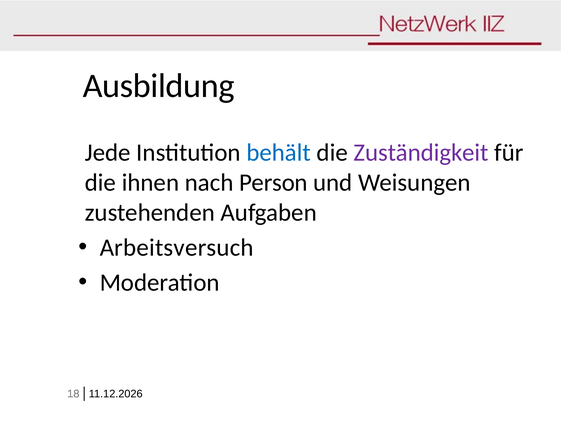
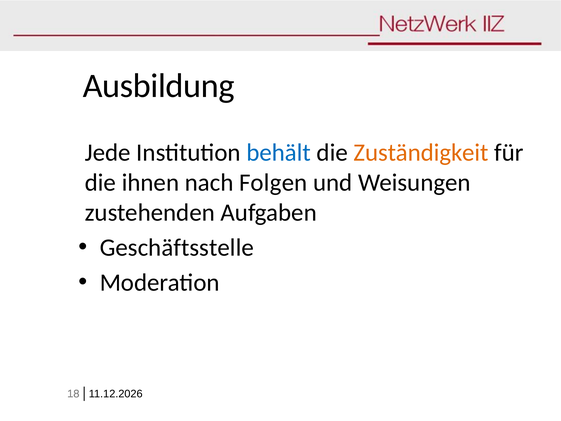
Zuständigkeit colour: purple -> orange (421, 153)
Person: Person -> Folgen (273, 183)
Arbeitsversuch: Arbeitsversuch -> Geschäftsstelle (177, 247)
